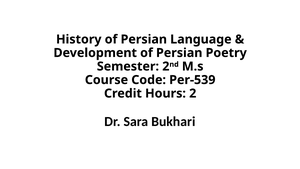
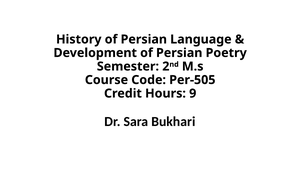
Per-539: Per-539 -> Per-505 (192, 80)
Hours 2: 2 -> 9 (193, 93)
